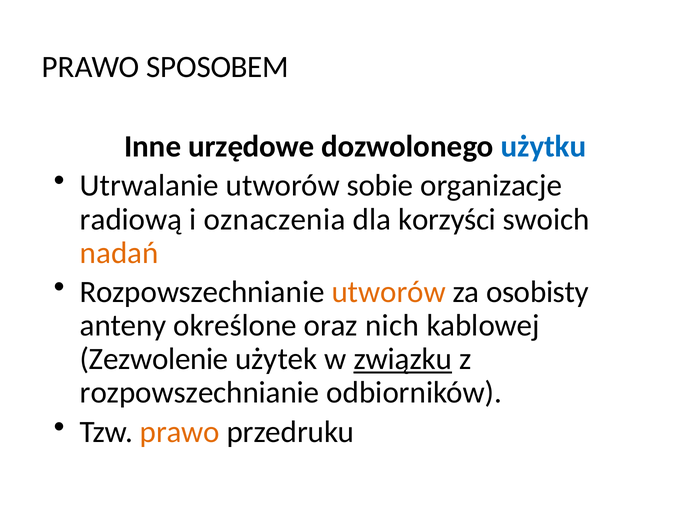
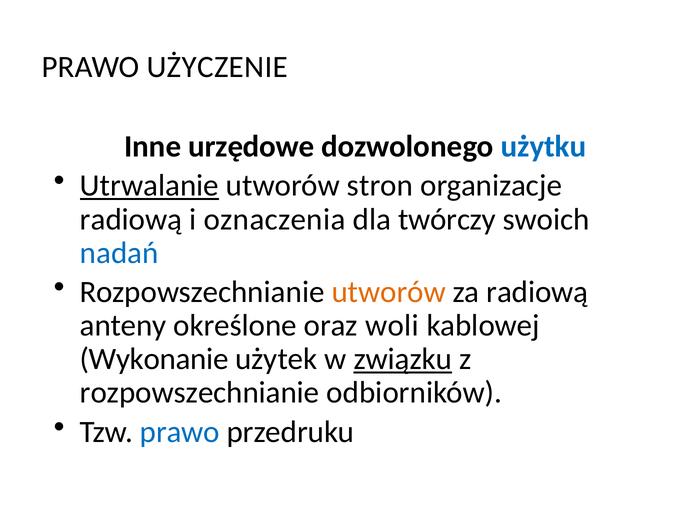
SPOSOBEM: SPOSOBEM -> UŻYCZENIE (217, 67)
Utrwalanie underline: none -> present (149, 186)
sobie: sobie -> stron (380, 186)
korzyści: korzyści -> twórczy (447, 219)
nadań colour: orange -> blue (119, 253)
za osobisty: osobisty -> radiową (537, 292)
nich: nich -> woli (392, 326)
Zezwolenie: Zezwolenie -> Wykonanie (154, 359)
prawo colour: orange -> blue (180, 432)
